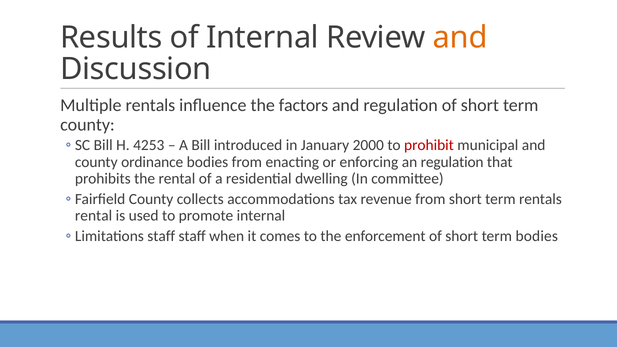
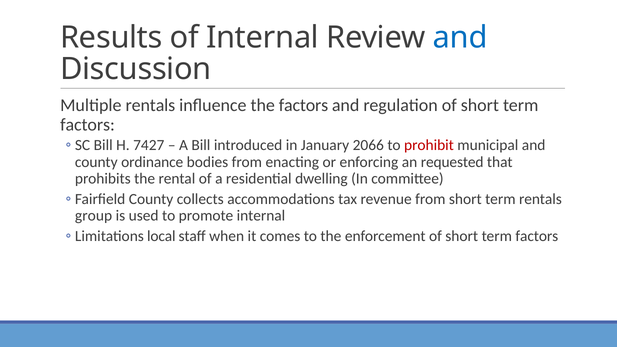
and colour: orange -> blue (460, 38)
county: county -> factors (87, 125)
4253: 4253 -> 7427 (149, 145)
2000: 2000 -> 2066 (368, 145)
an regulation: regulation -> requested (452, 162)
rental: rental -> group (94, 216)
staff: staff -> local (161, 236)
bodies: bodies -> factors (537, 236)
